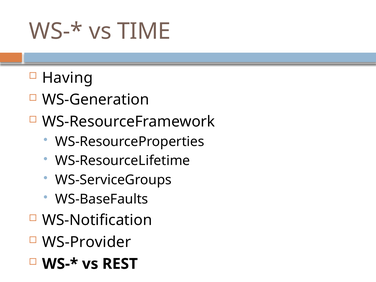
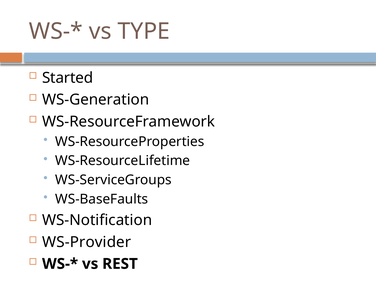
TIME: TIME -> TYPE (144, 31)
Having: Having -> Started (68, 78)
